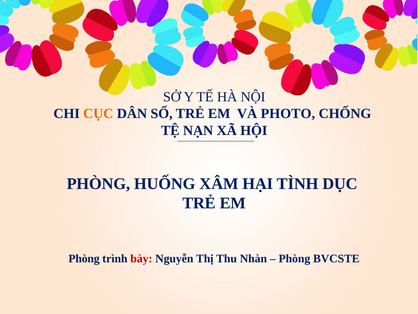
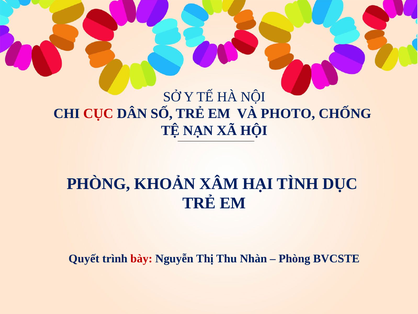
CỤC colour: orange -> red (98, 114)
HUỐNG: HUỐNG -> KHOẢN (165, 183)
Phòng: Phòng -> Quyết (84, 258)
